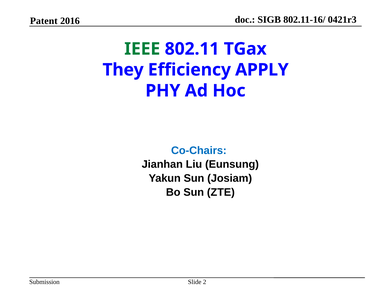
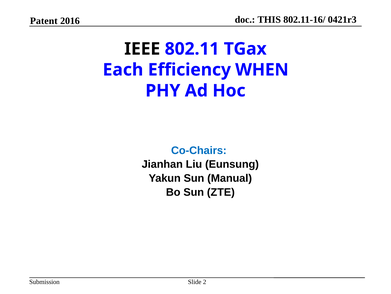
SIGB: SIGB -> THIS (269, 20)
IEEE colour: green -> black (142, 49)
They: They -> Each (123, 70)
APPLY: APPLY -> WHEN (262, 70)
Josiam: Josiam -> Manual (230, 178)
